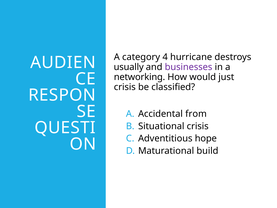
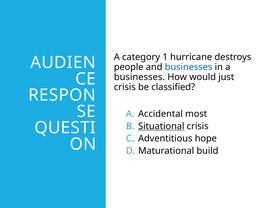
4: 4 -> 1 (165, 57)
usually: usually -> people (129, 67)
businesses colour: purple -> blue (189, 67)
networking: networking -> businesses (139, 77)
from: from -> most (196, 114)
Situational underline: none -> present (161, 126)
